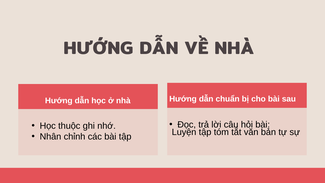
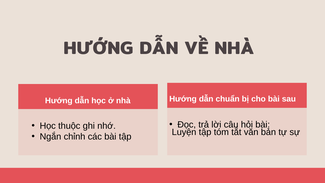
Nhân: Nhân -> Ngắn (50, 137)
